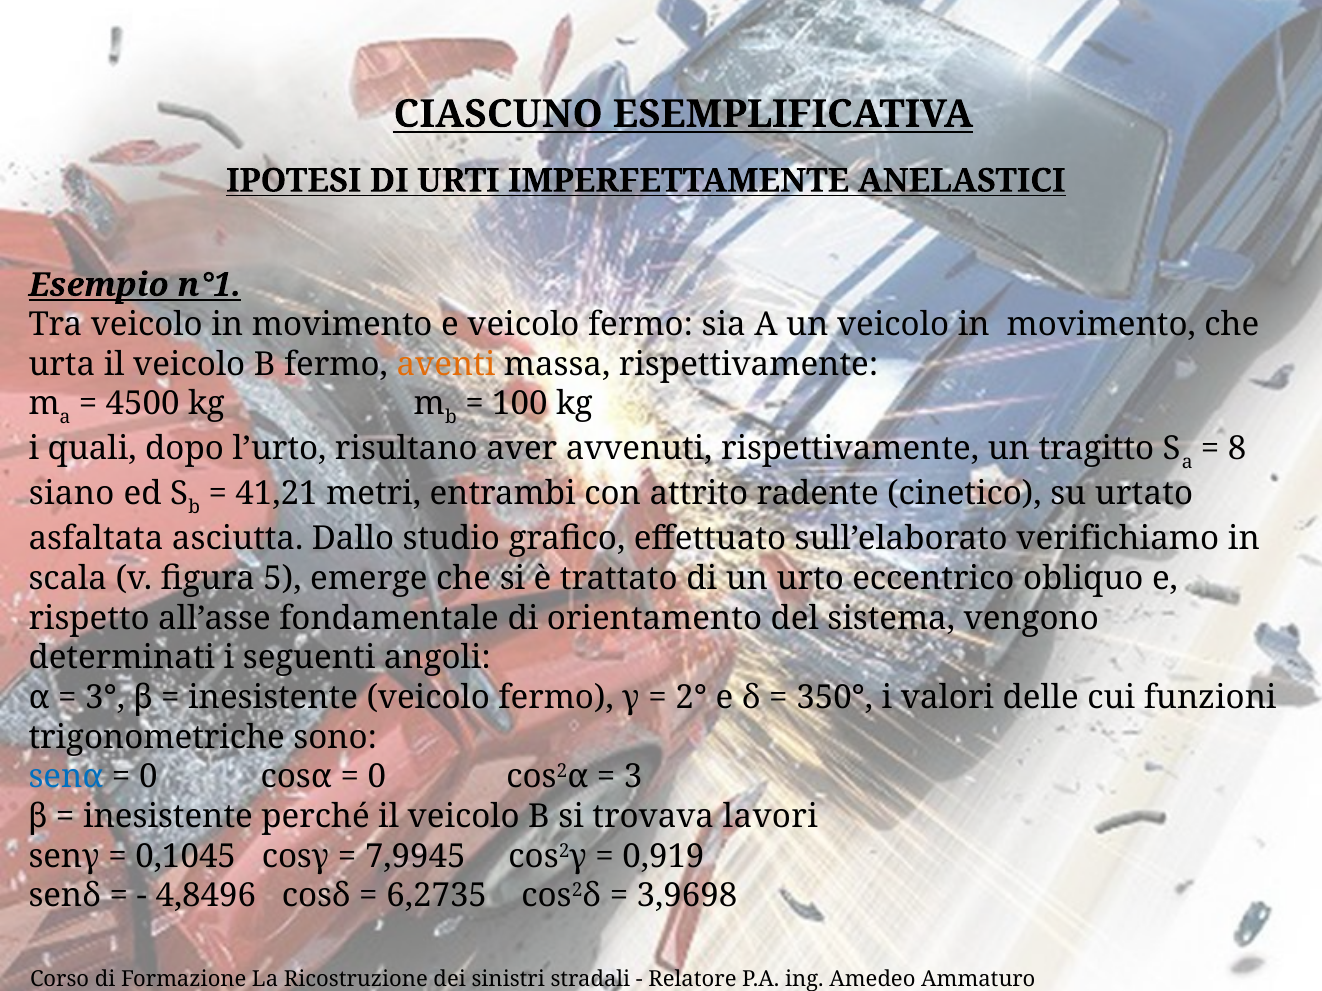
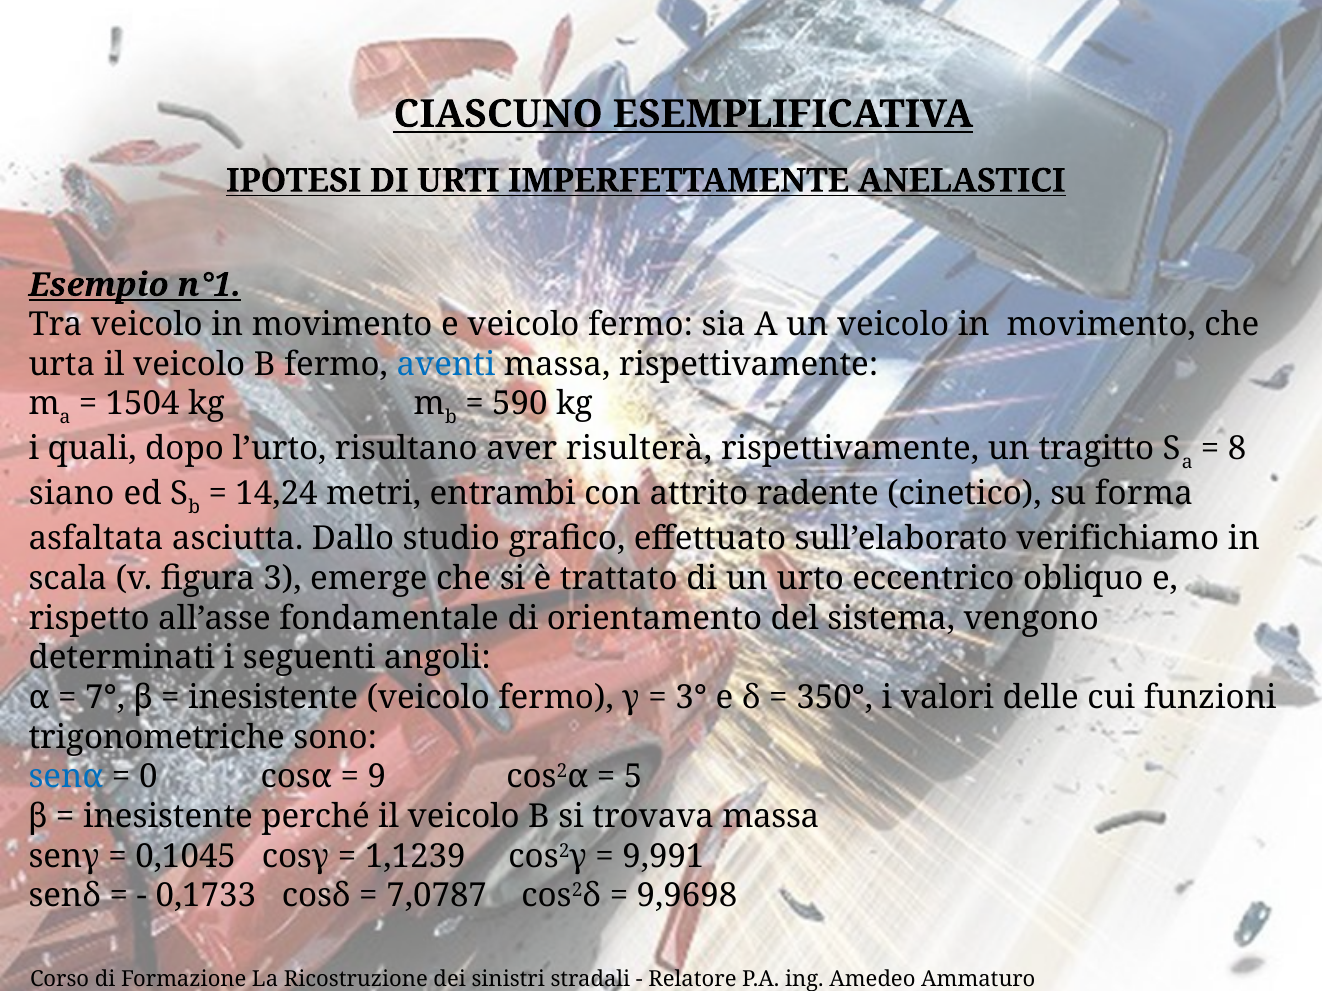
aventi colour: orange -> blue (446, 364)
4500: 4500 -> 1504 (143, 404)
100: 100 -> 590 (520, 404)
avvenuti: avvenuti -> risulterà (639, 449)
41,21: 41,21 -> 14,24 (276, 494)
urtato: urtato -> forma (1144, 494)
5: 5 -> 3 (282, 579)
3°: 3° -> 7° (105, 698)
2°: 2° -> 3° (691, 698)
0: 0 -> 9 (377, 777)
3: 3 -> 5 (633, 777)
trovava lavori: lavori -> massa (771, 817)
7,9945: 7,9945 -> 1,1239 (415, 857)
0,919: 0,919 -> 9,991 (663, 857)
4,8496: 4,8496 -> 0,1733 (206, 896)
6,2735: 6,2735 -> 7,0787 (437, 896)
3,9698: 3,9698 -> 9,9698 (687, 896)
